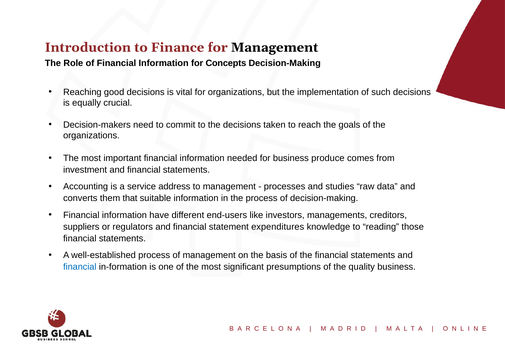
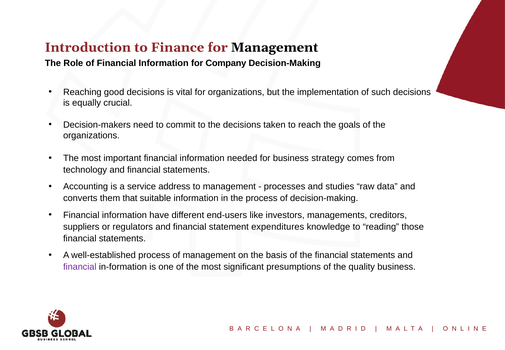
Concepts: Concepts -> Company (226, 63)
produce: produce -> strategy (328, 158)
investment: investment -> technology (85, 170)
financial colour: blue -> purple (80, 267)
